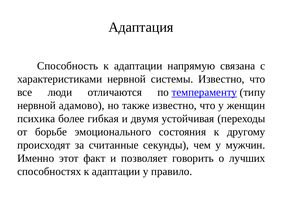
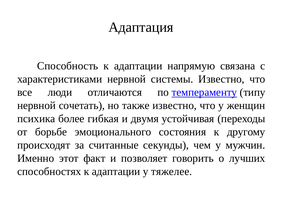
адамово: адамово -> сочетать (82, 105)
правило: правило -> тяжелее (172, 171)
